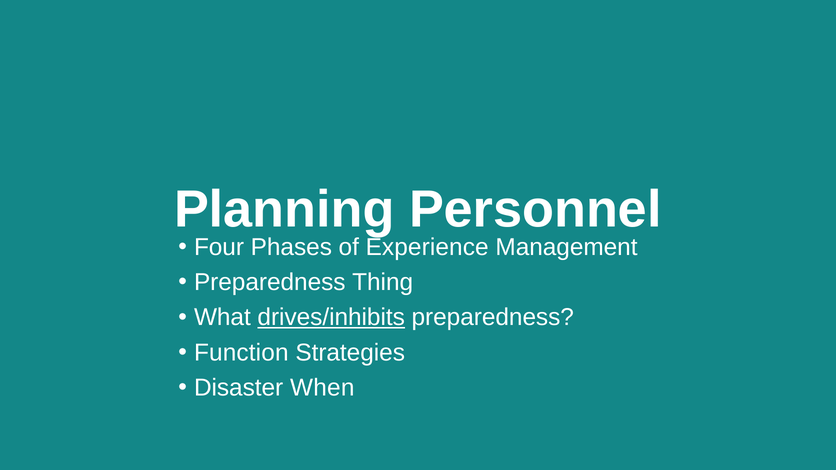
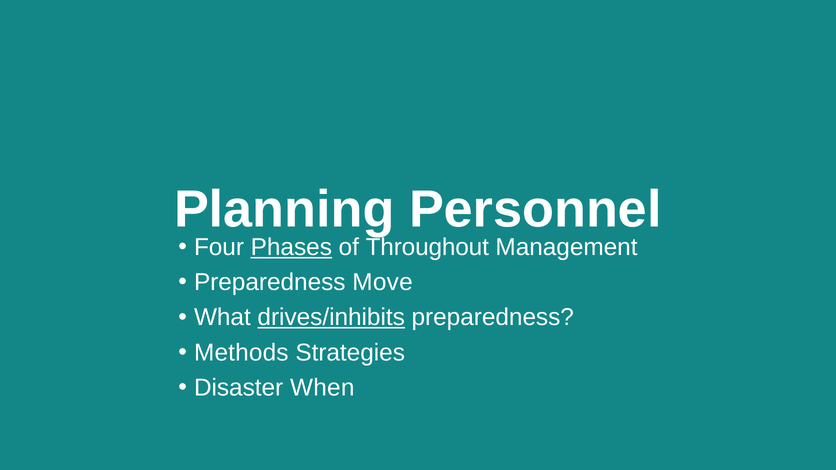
Phases underline: none -> present (291, 247)
Experience: Experience -> Throughout (427, 247)
Thing: Thing -> Move (383, 283)
Function: Function -> Methods (241, 353)
